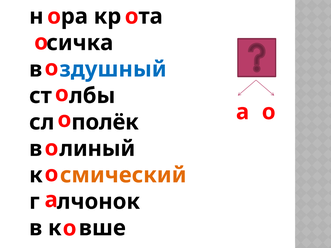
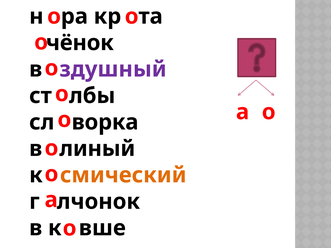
сичка: сичка -> чёнок (80, 43)
здушный colour: blue -> purple (113, 69)
полёк: полёк -> ворка (105, 122)
